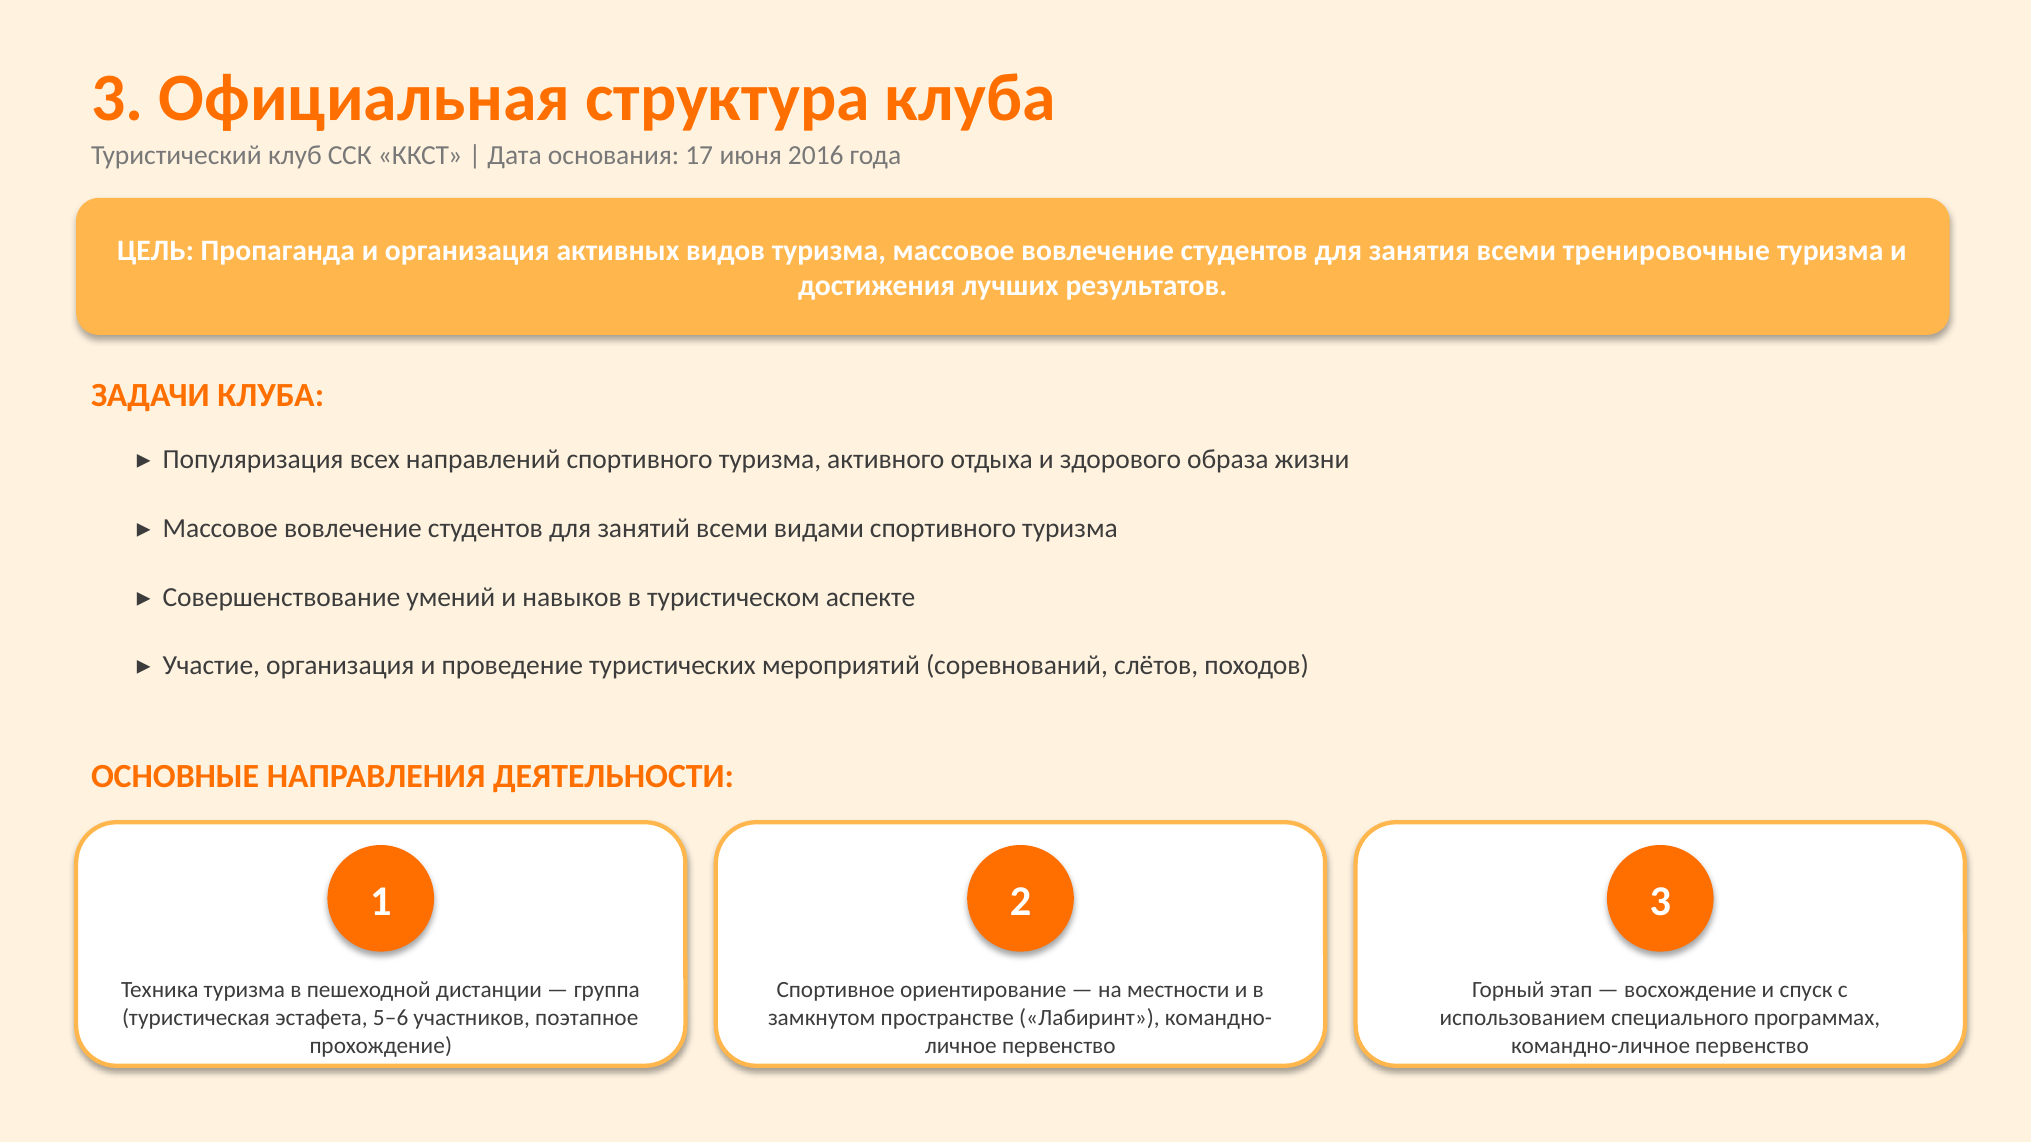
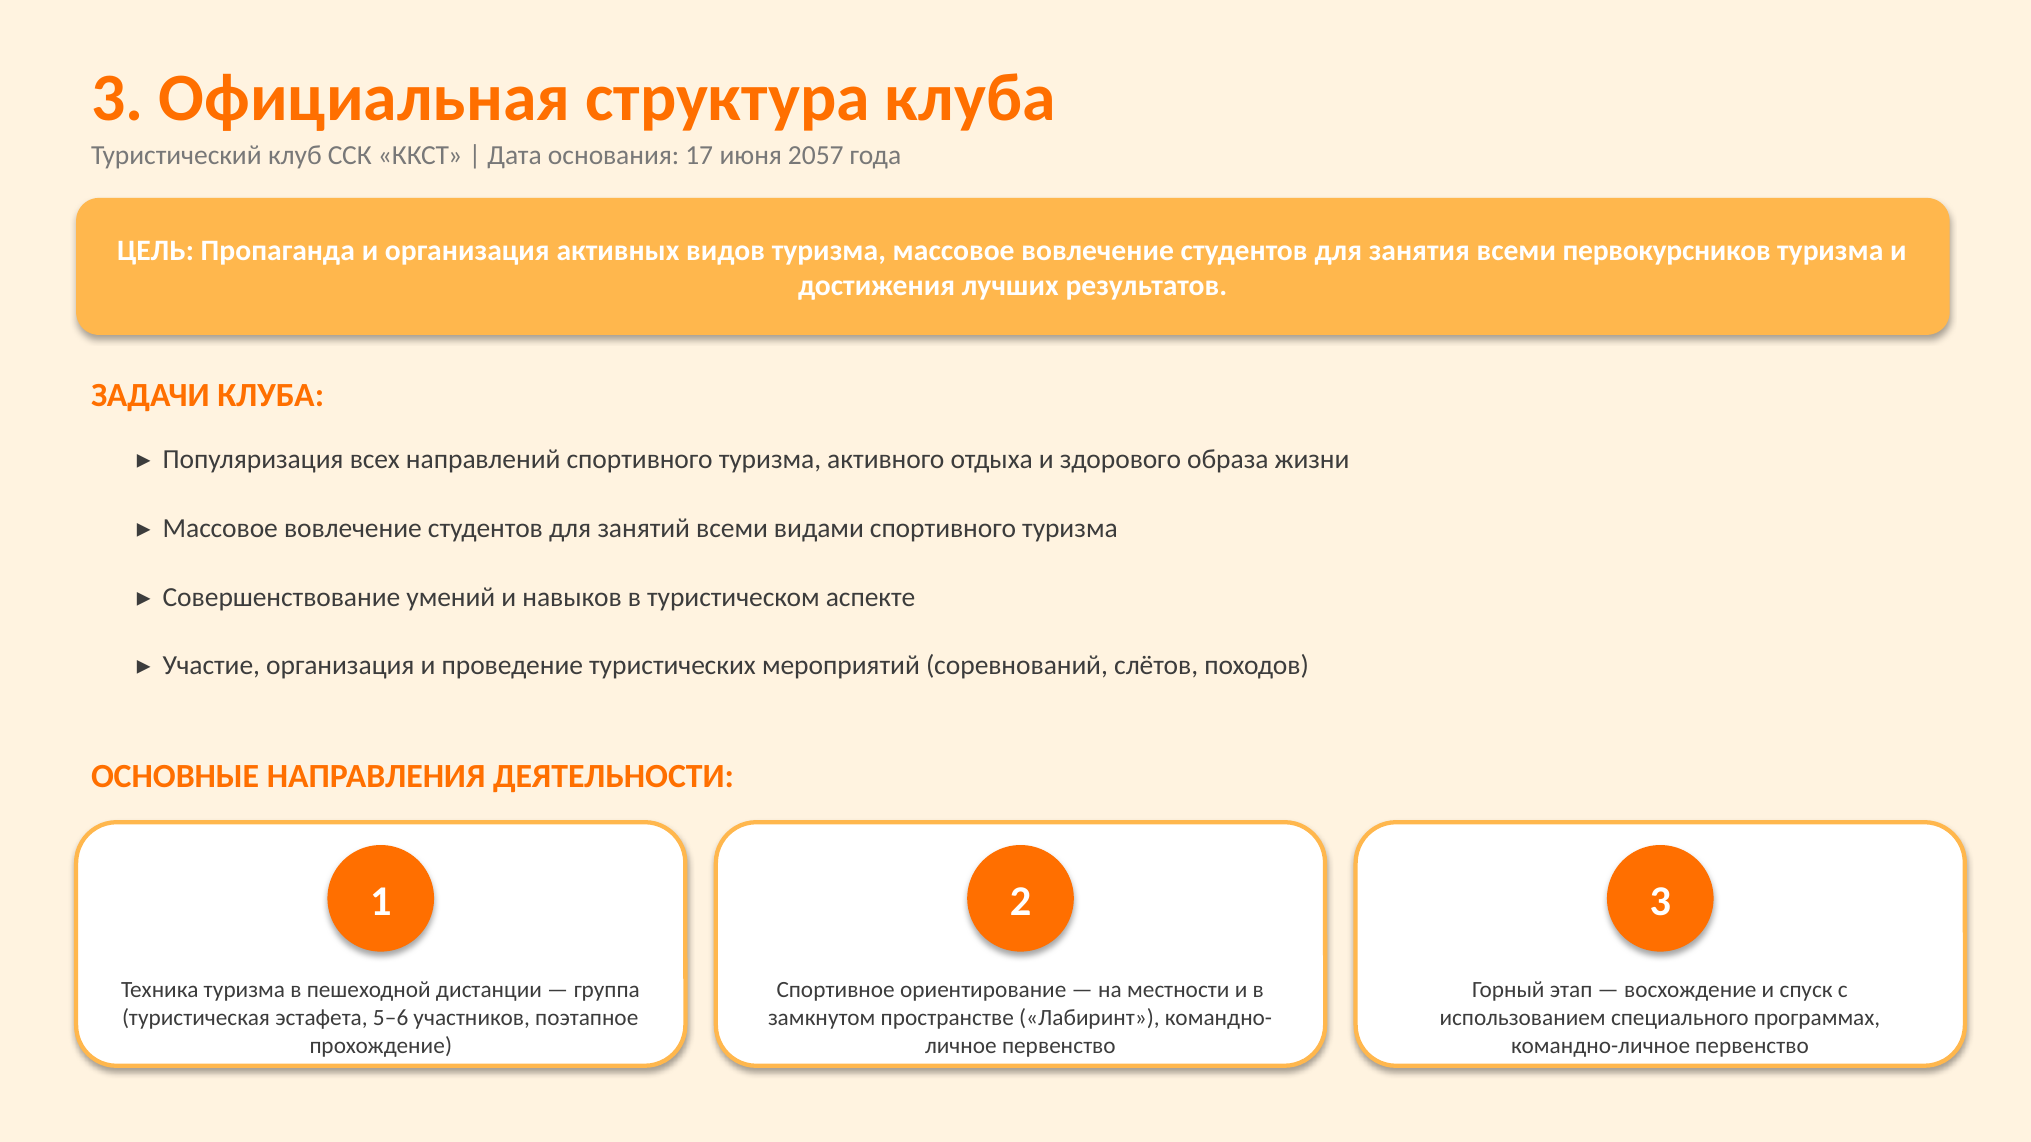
2016: 2016 -> 2057 (816, 155)
тренировочные: тренировочные -> первокурсников (1667, 251)
